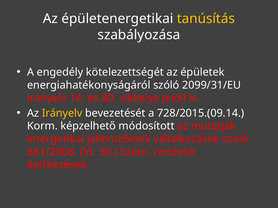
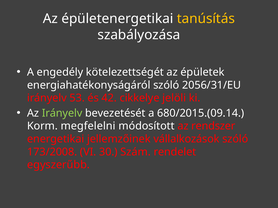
2099/31/EU: 2099/31/EU -> 2056/31/EU (212, 85)
14: 14 -> 53 (77, 98)
80: 80 -> 42 (109, 98)
Irányelv colour: yellow -> light green (62, 113)
728/2015.(09.14: 728/2015.(09.14 -> 680/2015.(09.14 (201, 113)
képzelhető: képzelhető -> megfelelni (88, 126)
mutatják: mutatják -> rendszer (213, 126)
681/2008: 681/2008 -> 173/2008 (52, 152)
építkezések: építkezések -> egyszerűbb (58, 165)
